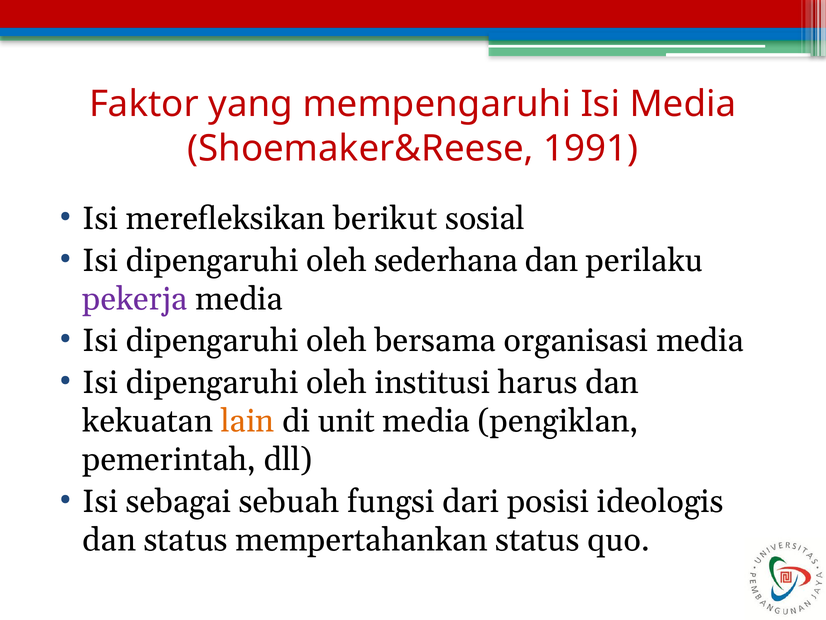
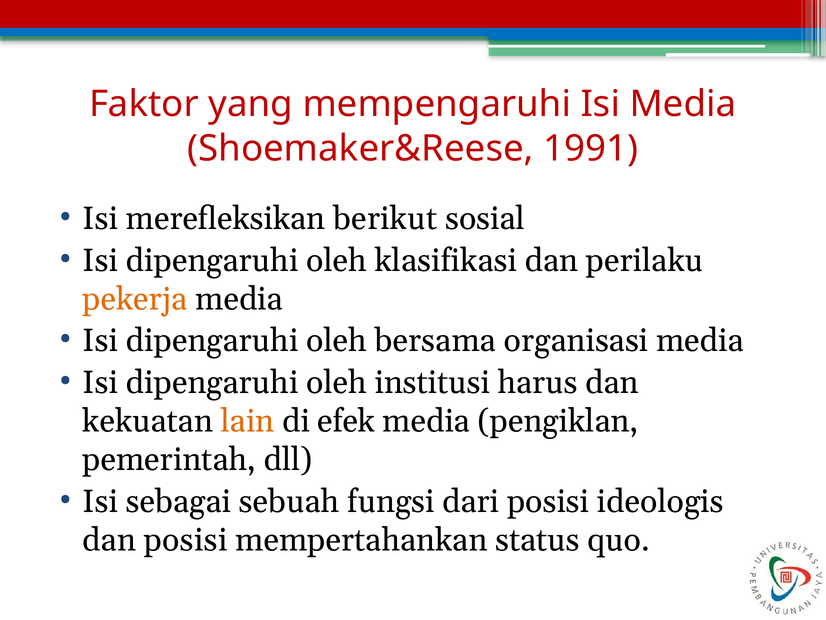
sederhana: sederhana -> klasifikasi (446, 260)
pekerja colour: purple -> orange (135, 299)
unit: unit -> efek (346, 421)
dan status: status -> posisi (186, 540)
